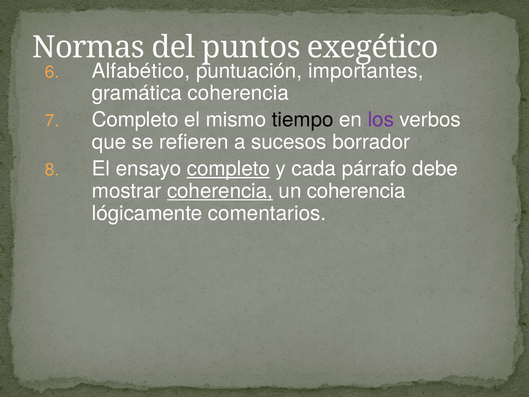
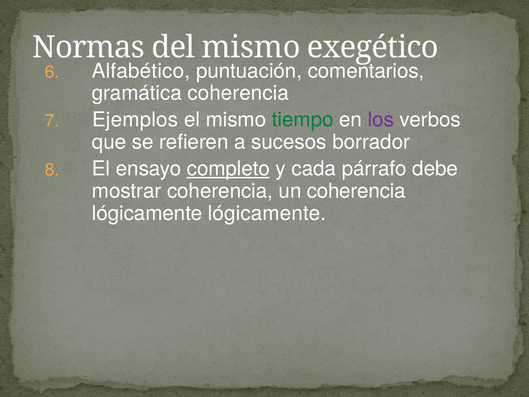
del puntos: puntos -> mismo (251, 47)
importantes: importantes -> comentarios (366, 71)
Completo: Completo -> Ejemplos (135, 120)
tiempo colour: black -> green (303, 120)
coherencia underline: present -> none (220, 191)
lógicamente comentarios: comentarios -> lógicamente (267, 213)
